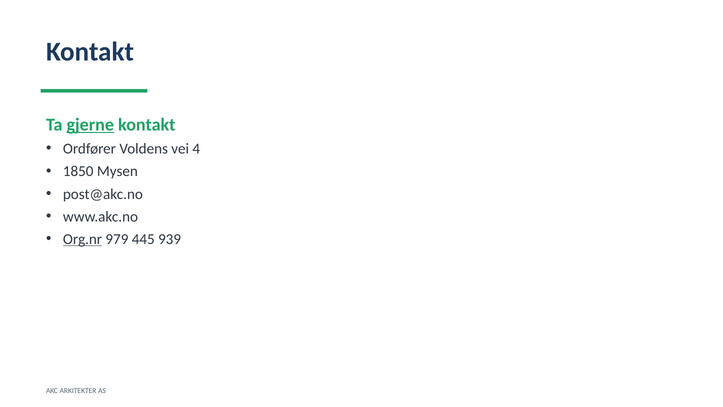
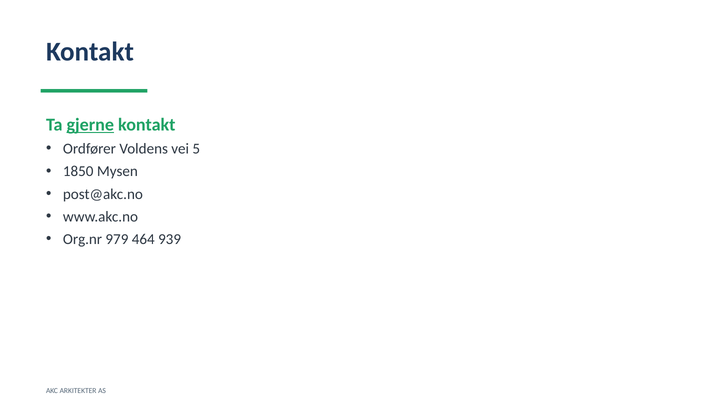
4: 4 -> 5 (196, 149)
Org.nr underline: present -> none (83, 239)
445: 445 -> 464 (143, 239)
